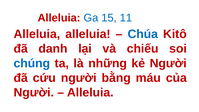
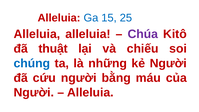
11: 11 -> 25 (126, 18)
Chúa colour: blue -> purple (143, 34)
danh: danh -> thuật (53, 49)
